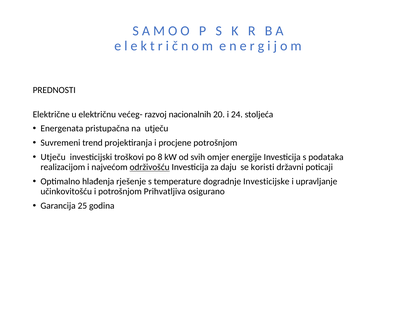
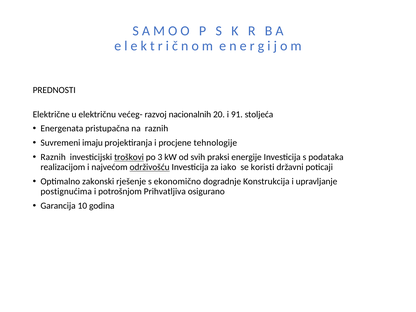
24: 24 -> 91 (237, 114)
na utječu: utječu -> raznih (157, 129)
trend: trend -> imaju (92, 143)
procjene potrošnjom: potrošnjom -> tehnologije (215, 143)
Utječu: Utječu -> Raznih (53, 157)
troškovi underline: none -> present (129, 157)
8: 8 -> 3 (160, 157)
omjer: omjer -> praksi (218, 157)
daju: daju -> iako (228, 167)
hlađenja: hlađenja -> zakonski (98, 181)
temperature: temperature -> ekonomično (177, 181)
Investicijske: Investicijske -> Konstrukcija (266, 181)
učinkovitošću: učinkovitošću -> postignućima (66, 191)
25: 25 -> 10 (82, 206)
